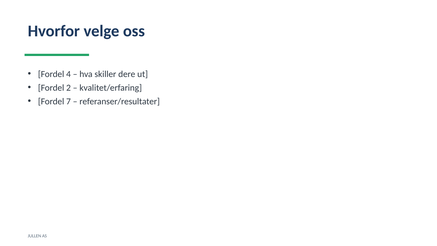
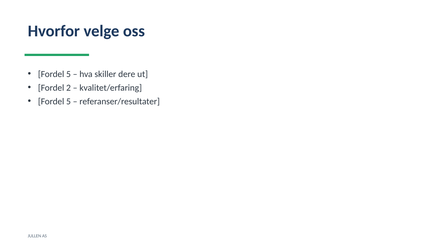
4: 4 -> 5 (69, 74)
7: 7 -> 5 (69, 101)
